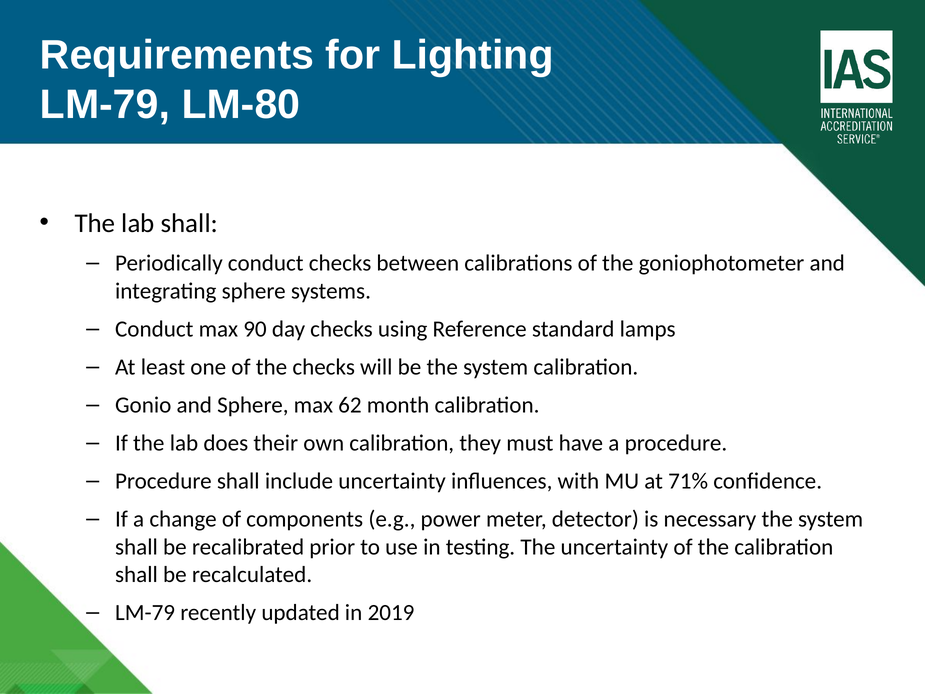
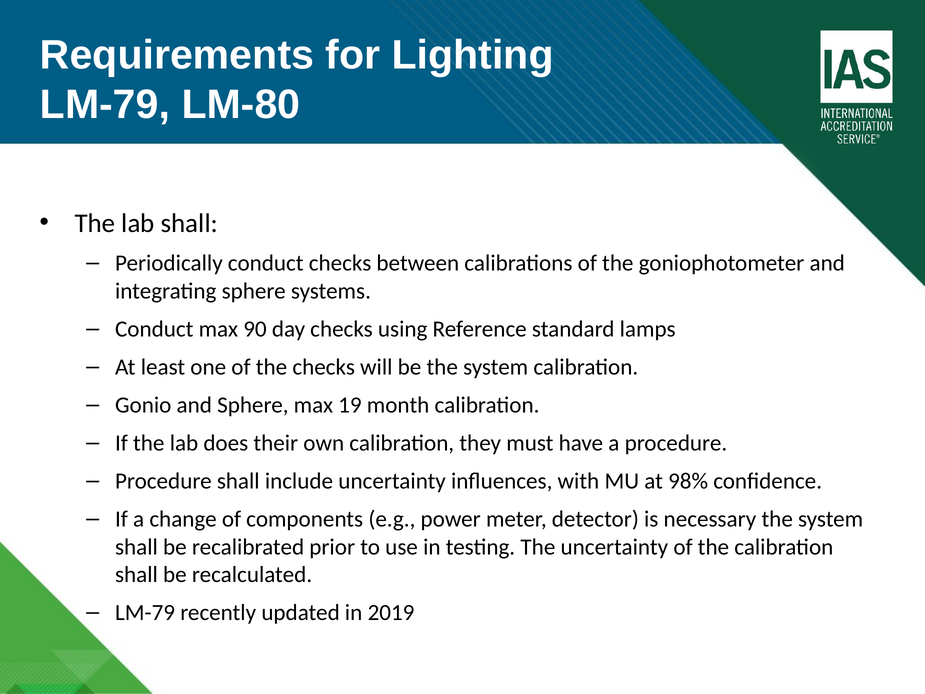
62: 62 -> 19 (350, 405)
71%: 71% -> 98% (688, 481)
